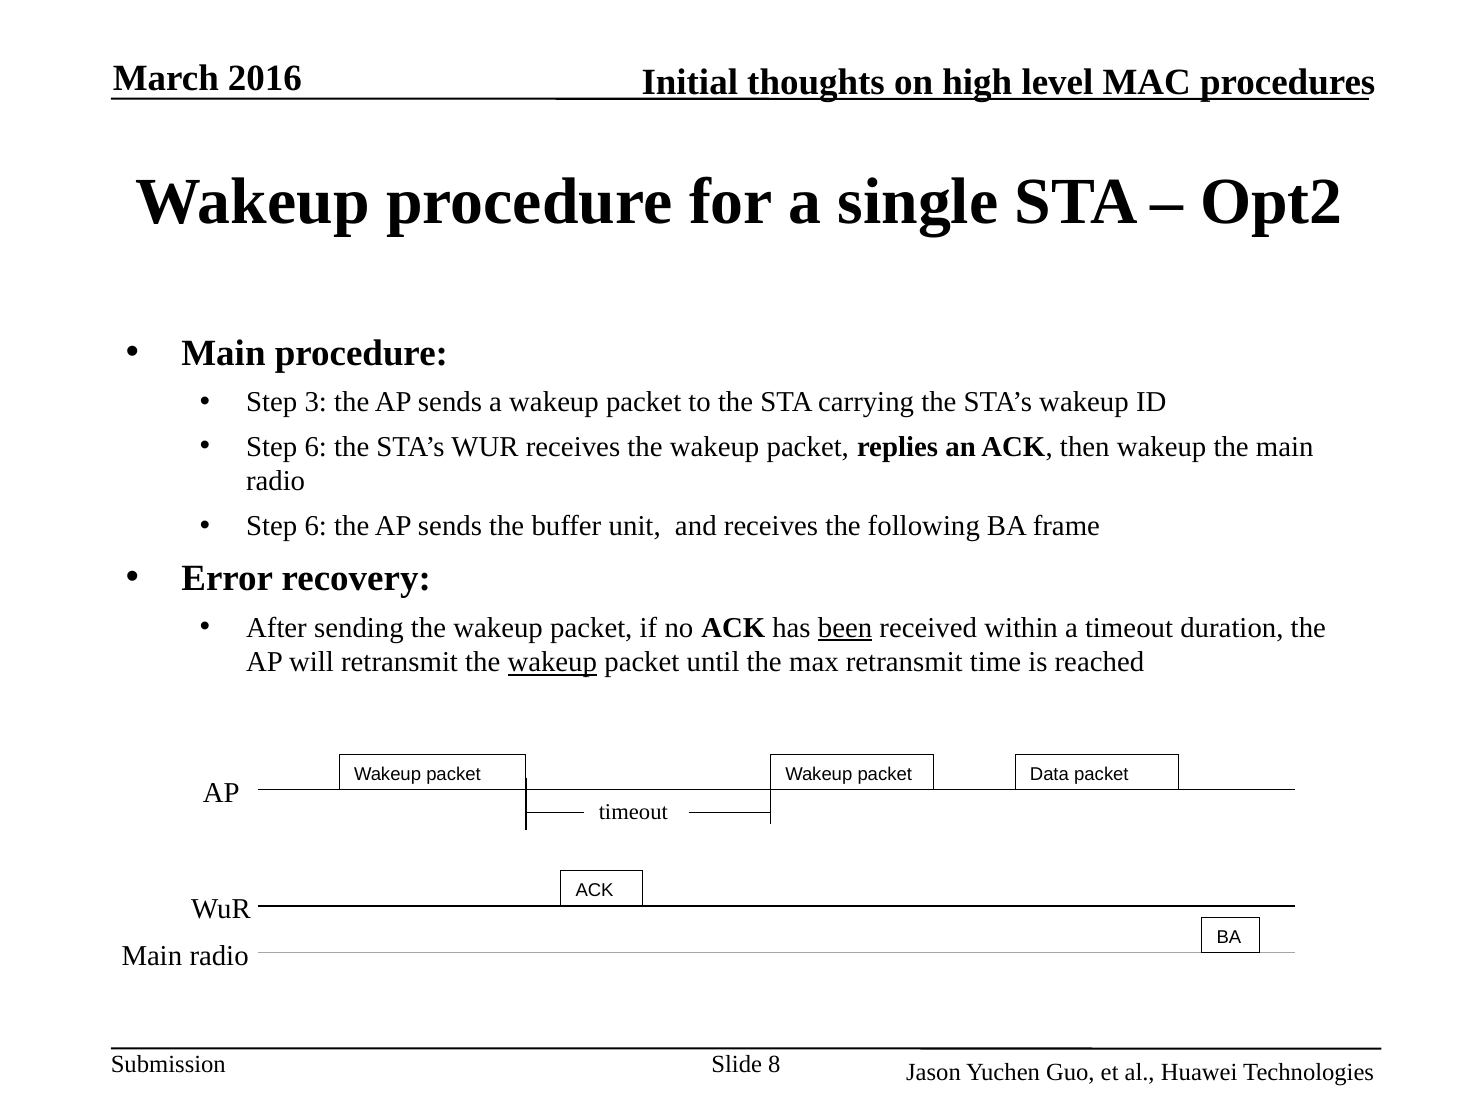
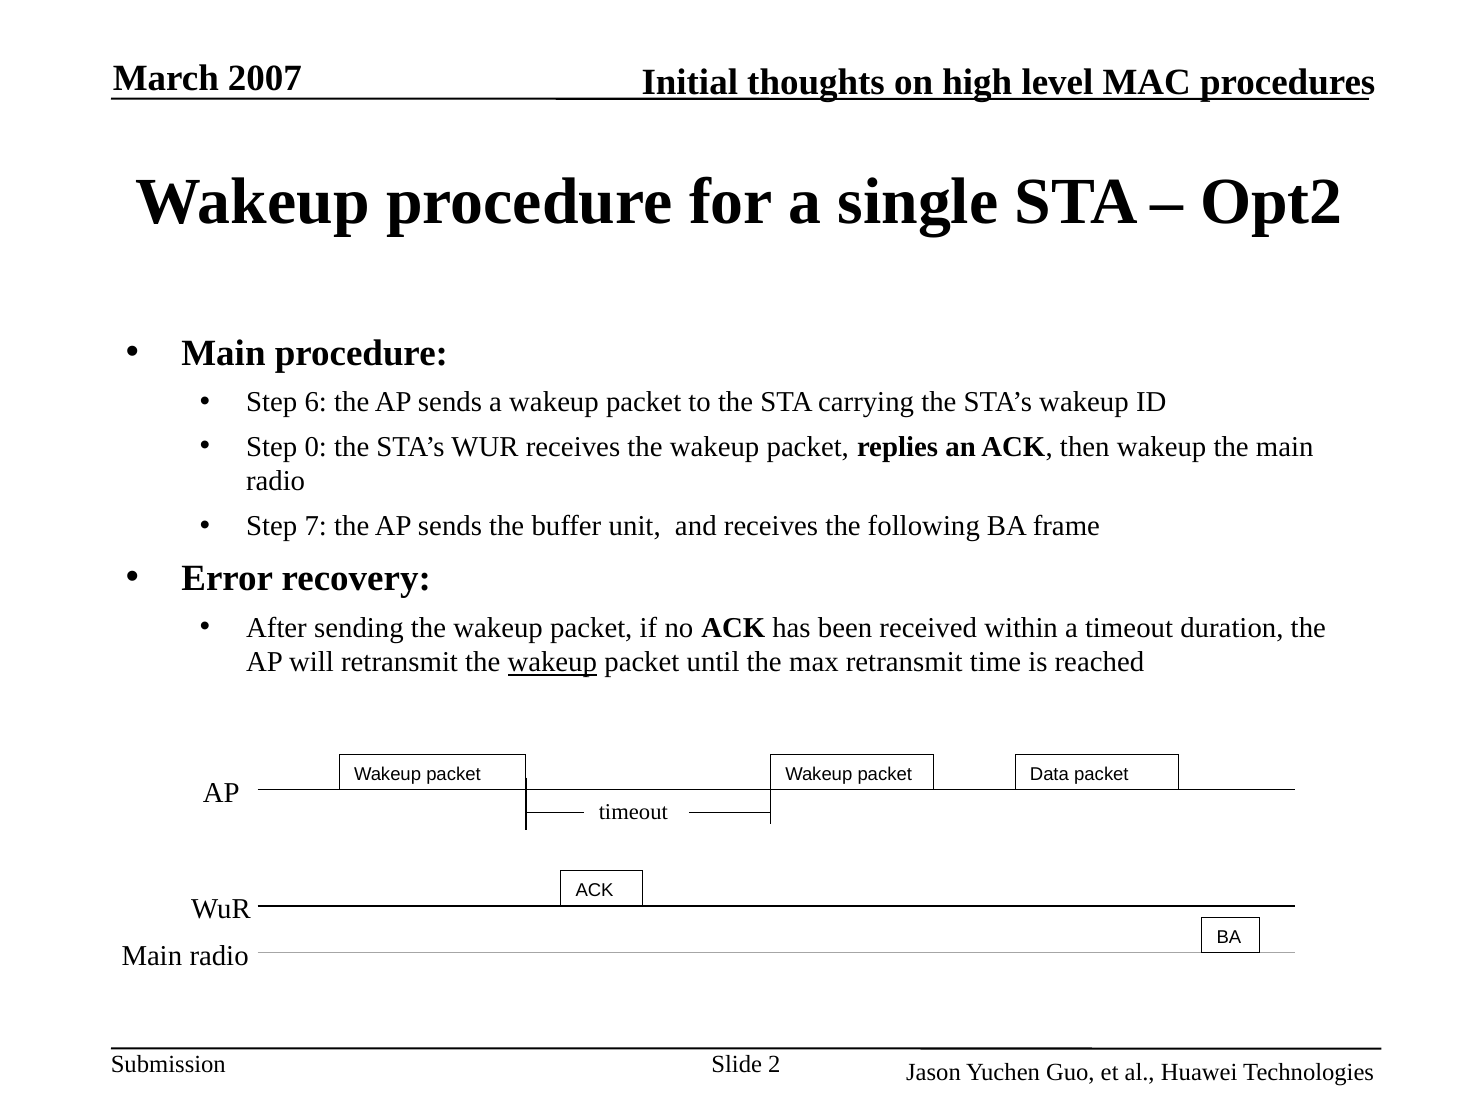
2016: 2016 -> 2007 (265, 78)
3: 3 -> 6 (316, 402)
6: 6 -> 0 (316, 447)
6: 6 -> 7 (316, 526)
been underline: present -> none (845, 628)
8: 8 -> 2 (774, 1065)
